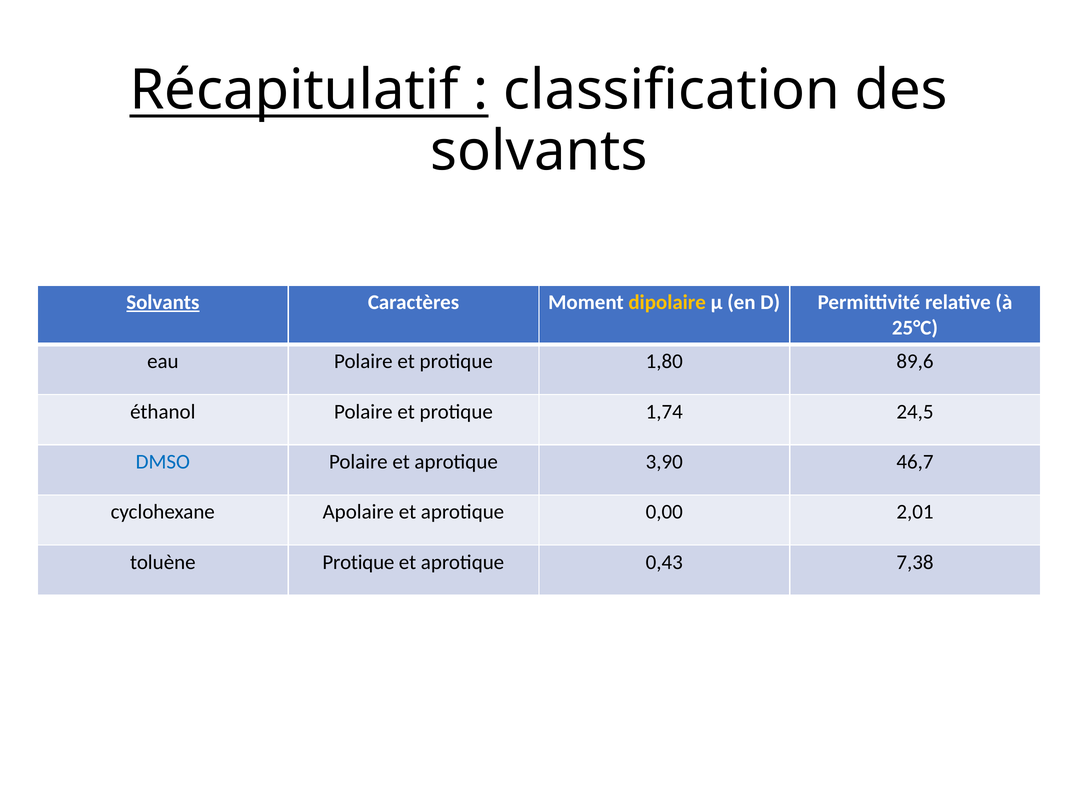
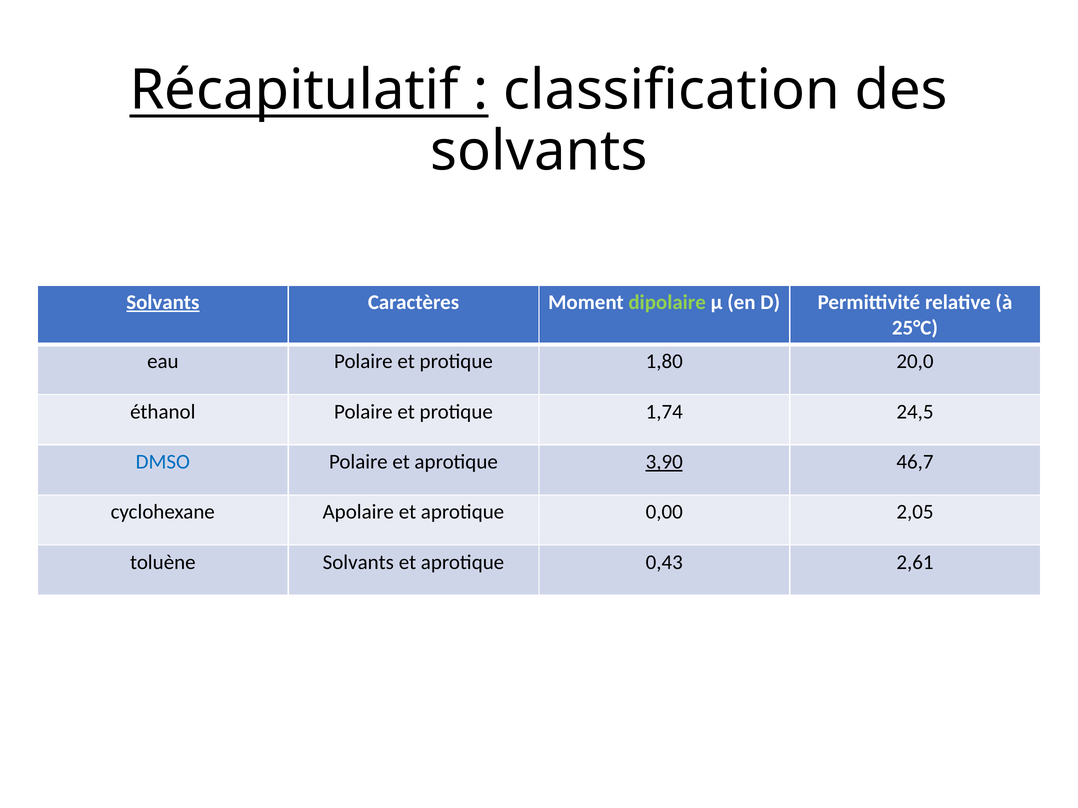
dipolaire colour: yellow -> light green (667, 303)
89,6: 89,6 -> 20,0 (915, 362)
3,90 underline: none -> present (664, 462)
2,01: 2,01 -> 2,05 (915, 512)
toluène Protique: Protique -> Solvants (358, 562)
7,38: 7,38 -> 2,61 (915, 562)
